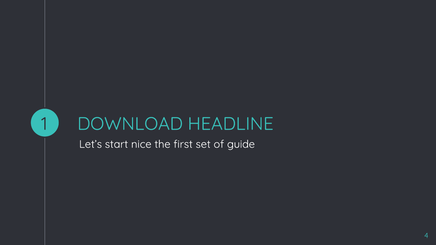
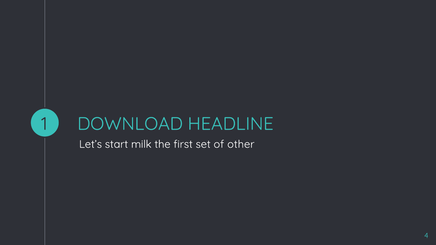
nice: nice -> milk (141, 144)
guide: guide -> other (241, 144)
